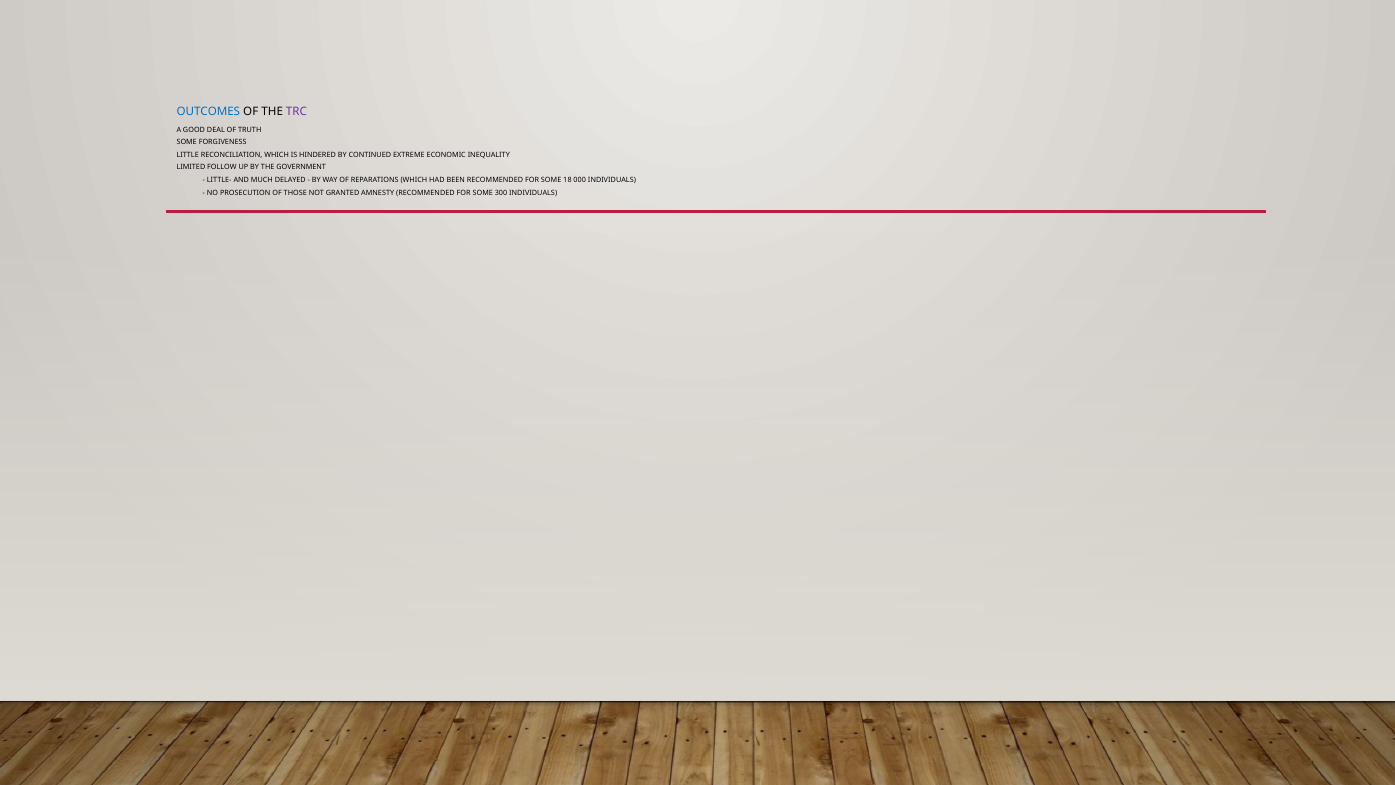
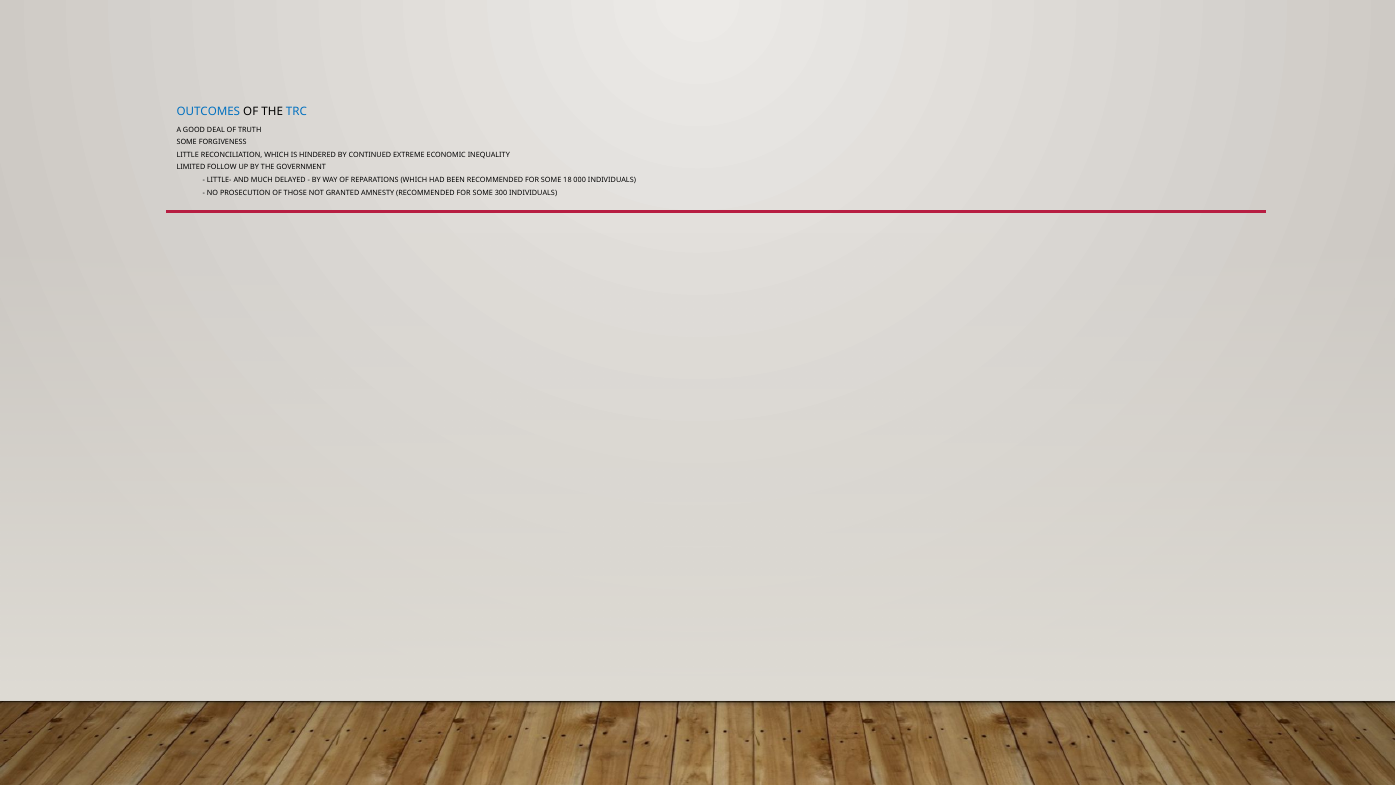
TRC colour: purple -> blue (296, 112)
